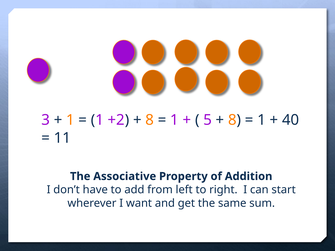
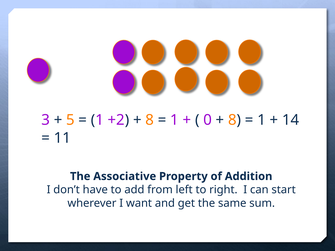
1: 1 -> 5 (70, 120)
5: 5 -> 0 (208, 120)
40: 40 -> 14 (291, 120)
